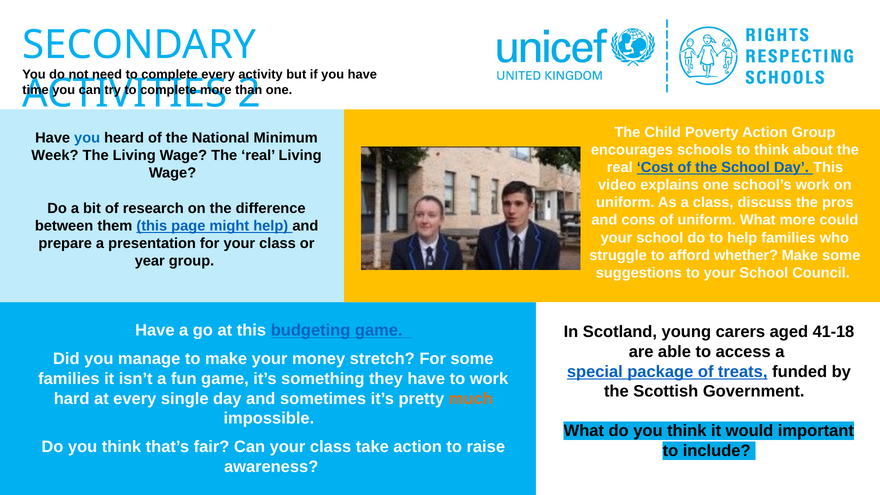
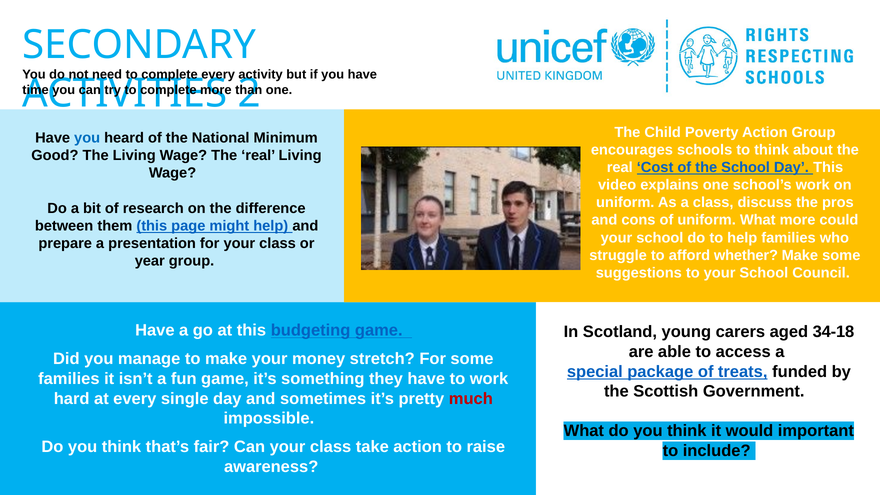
Week: Week -> Good (55, 155)
41-18: 41-18 -> 34-18 (833, 332)
much colour: orange -> red (471, 399)
